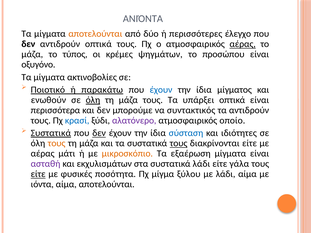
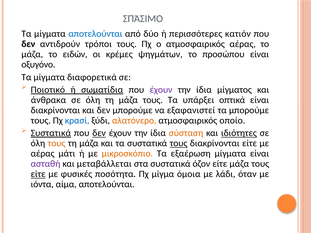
ΑΝΙΌΝΤΑ: ΑΝΙΌΝΤΑ -> ΣΠΆΣΙΜΟ (143, 19)
αποτελούνται colour: orange -> blue (95, 34)
έλεγχο: έλεγχο -> κατιόν (238, 34)
αντιδρούν οπτικά: οπτικά -> τρόποι (98, 44)
αέρας underline: present -> none (243, 44)
τύπος: τύπος -> ειδών (75, 54)
ακτινοβολίες: ακτινοβολίες -> διαφορετικά (92, 77)
παρακάτω: παρακάτω -> σωματίδια (102, 90)
έχουν colour: blue -> purple (161, 90)
ενωθούν: ενωθούν -> άνθρακα (49, 100)
όλη underline: present -> none (93, 100)
περισσότερα: περισσότερα -> διακρίνονται (55, 110)
συντακτικός: συντακτικός -> εξαφανιστεί (191, 110)
τα αντιδρούν: αντιδρούν -> μπορούμε (249, 110)
αλατόνερο colour: purple -> orange (134, 121)
σύσταση colour: blue -> orange (186, 133)
ιδιότητες underline: none -> present (239, 133)
εκχυλισμάτων: εκχυλισμάτων -> μεταβάλλεται (104, 164)
συστατικά λάδι: λάδι -> όζον (201, 164)
είτε γάλα: γάλα -> μάζα (239, 164)
ξύλου: ξύλου -> όμοια (189, 174)
λάδι αίμα: αίμα -> όταν (247, 174)
